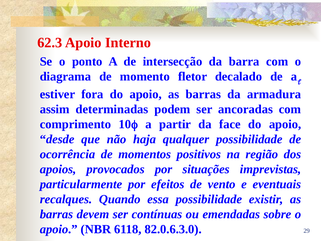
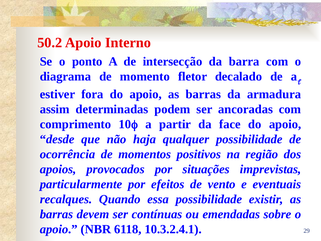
62.3: 62.3 -> 50.2 (50, 43)
82.0.6.3.0: 82.0.6.3.0 -> 10.3.2.4.1 (173, 229)
